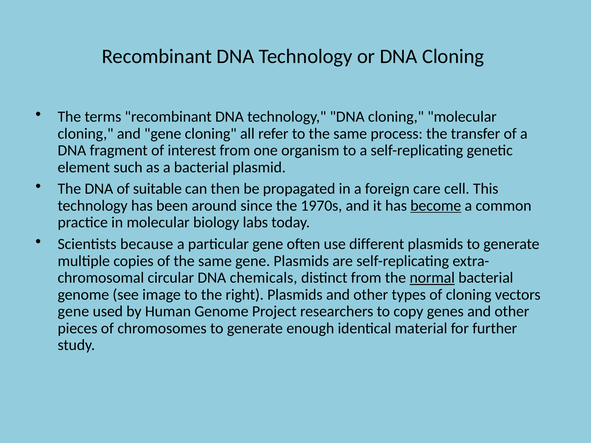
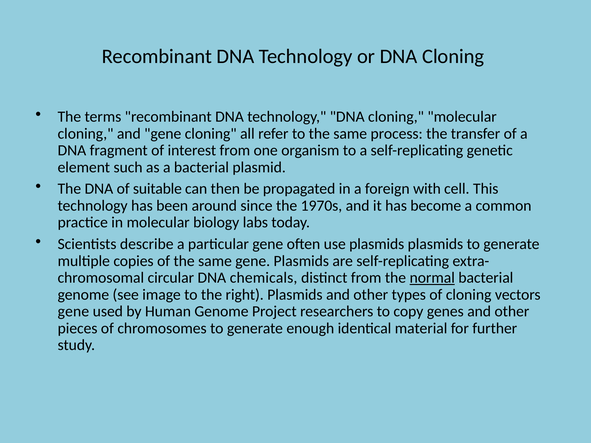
care: care -> with (427, 189)
become underline: present -> none (436, 206)
because: because -> describe (147, 244)
use different: different -> plasmids (377, 244)
